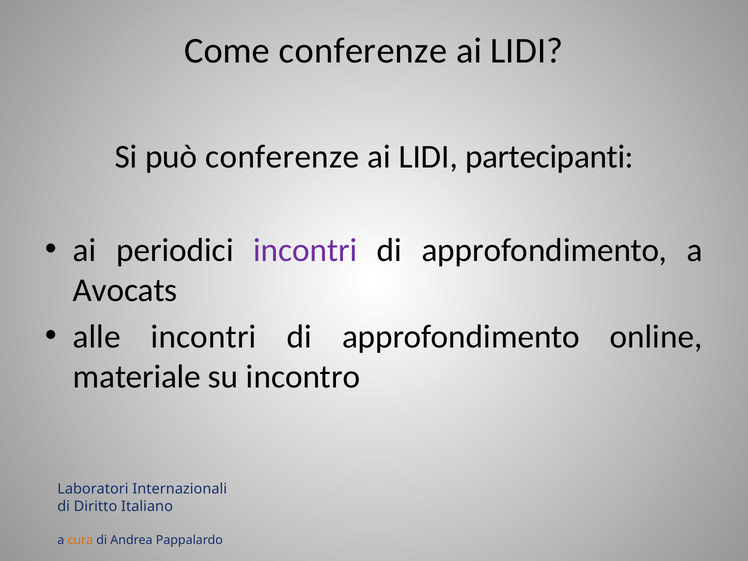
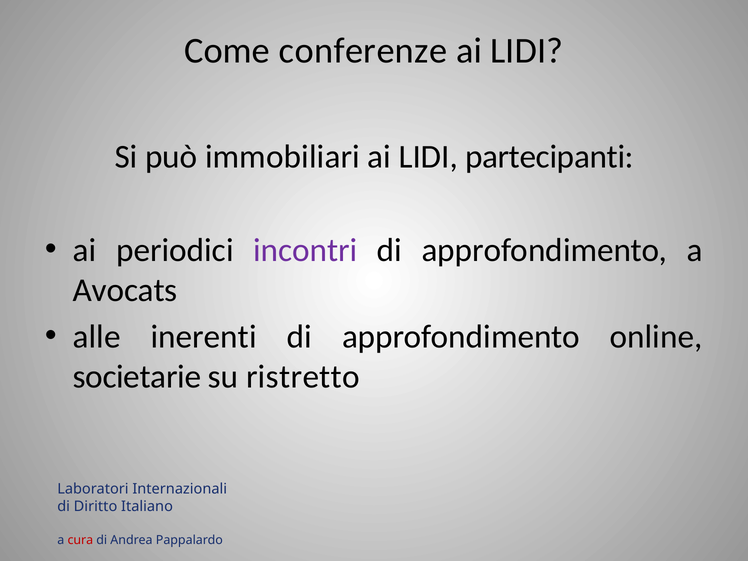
può conferenze: conferenze -> immobiliari (282, 157)
alle incontri: incontri -> inerenti (204, 337)
materiale: materiale -> societarie (137, 377)
incontro: incontro -> ristretto (303, 377)
cura colour: orange -> red (80, 540)
